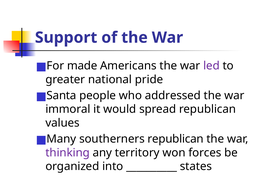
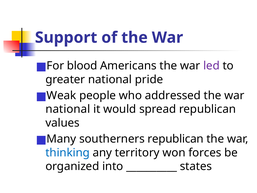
made: made -> blood (82, 66)
Santa: Santa -> Weak (61, 95)
immoral: immoral -> national (68, 109)
thinking colour: purple -> blue (68, 152)
